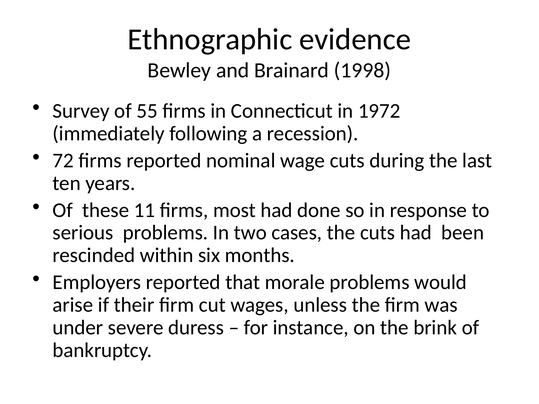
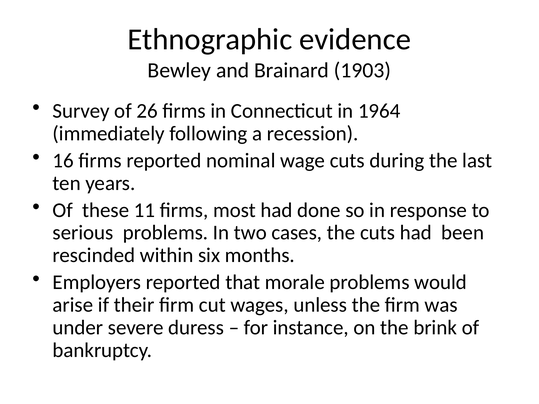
1998: 1998 -> 1903 (362, 70)
55: 55 -> 26 (147, 111)
1972: 1972 -> 1964 (379, 111)
72: 72 -> 16 (63, 161)
